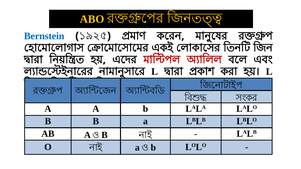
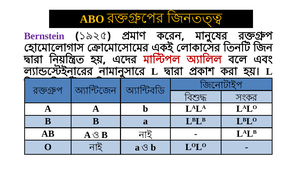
Bernstein colour: blue -> purple (44, 36)
